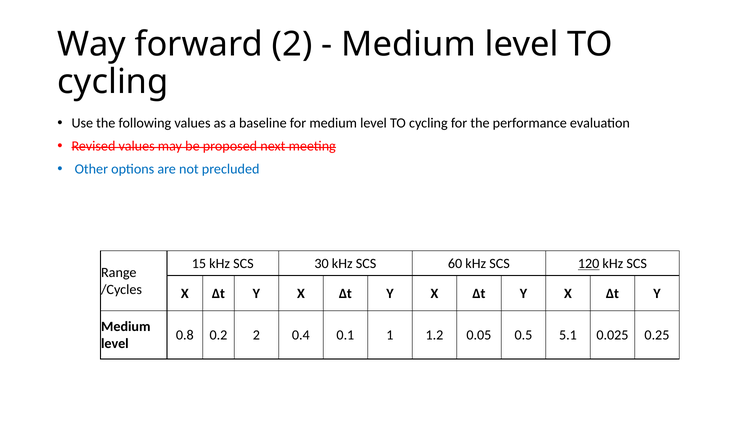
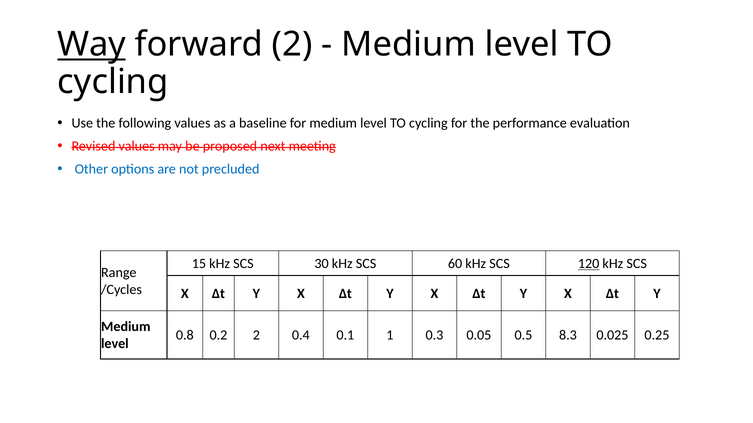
Way underline: none -> present (92, 45)
1.2: 1.2 -> 0.3 (434, 336)
5.1: 5.1 -> 8.3 (568, 336)
